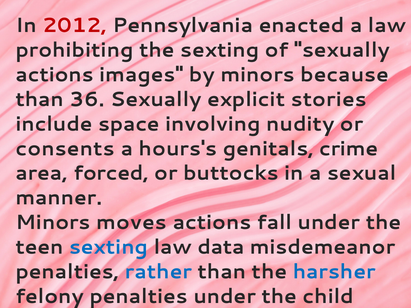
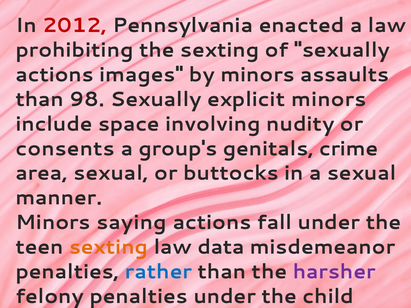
because: because -> assaults (345, 75)
36: 36 -> 98 (87, 99)
explicit stories: stories -> minors (329, 99)
hours's: hours's -> group's (178, 149)
area forced: forced -> sexual (111, 173)
moves: moves -> saying (132, 223)
sexting colour: blue -> orange (109, 247)
harsher colour: blue -> purple (334, 272)
